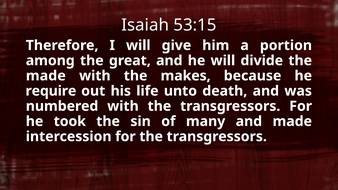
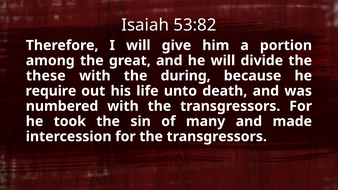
53:15: 53:15 -> 53:82 (195, 25)
made: made -> these (46, 76)
makes: makes -> during (186, 76)
